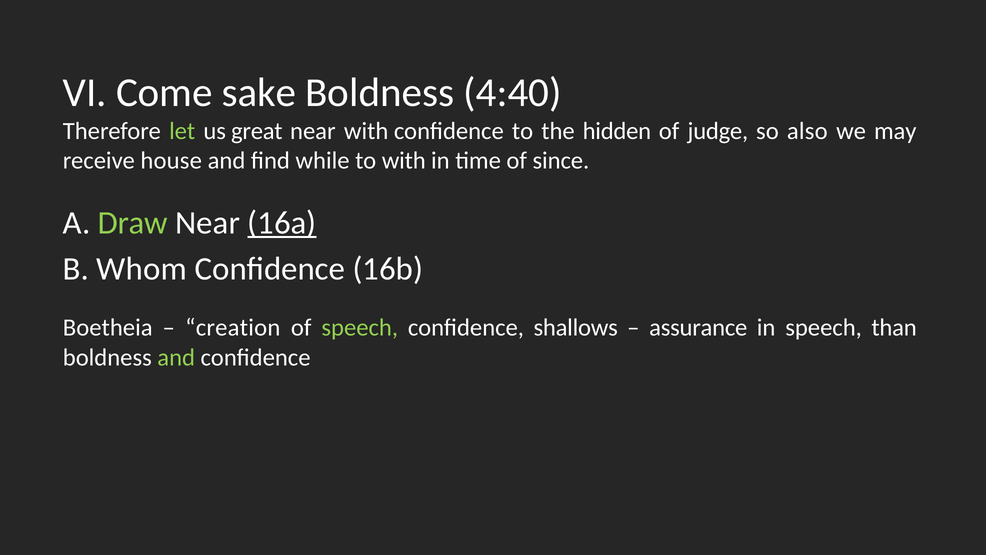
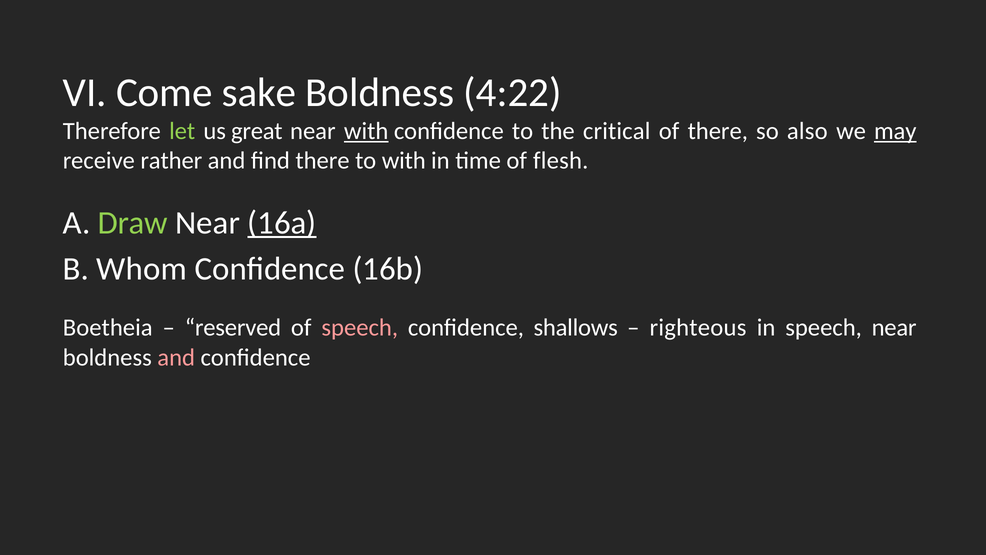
4:40: 4:40 -> 4:22 (513, 93)
with underline: none -> present (366, 131)
hidden: hidden -> critical (617, 131)
of judge: judge -> there (718, 131)
may underline: none -> present (895, 131)
house: house -> rather (171, 161)
find while: while -> there (323, 161)
since: since -> flesh (561, 161)
creation: creation -> reserved (233, 328)
speech colour: light green -> pink (360, 328)
assurance: assurance -> righteous (698, 328)
speech than: than -> near (894, 328)
and colour: light green -> pink (176, 357)
